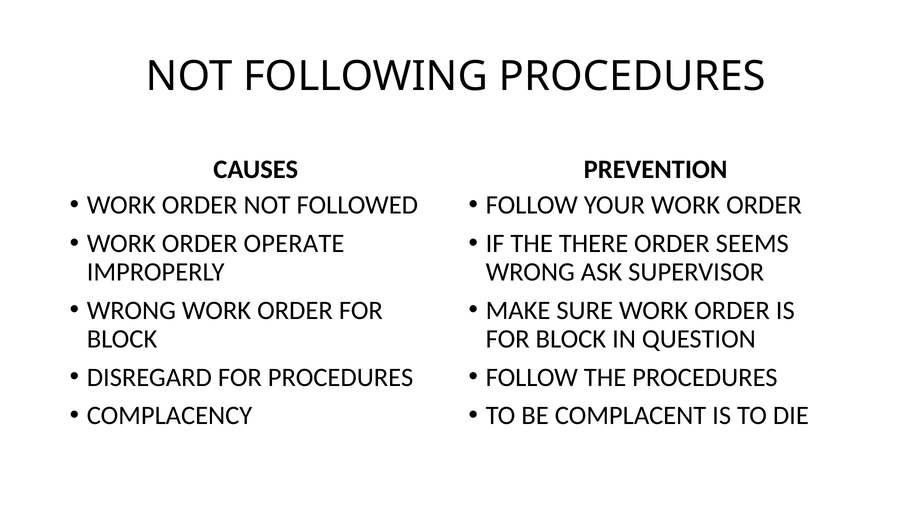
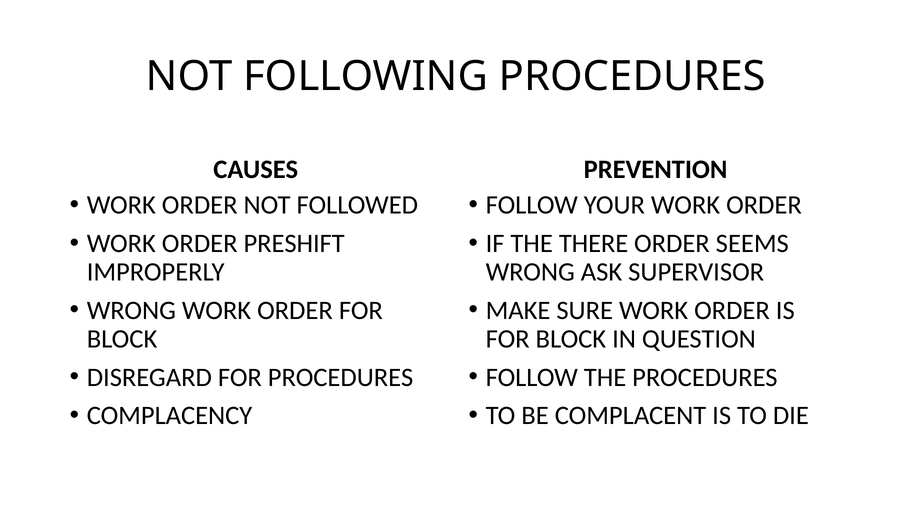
OPERATE: OPERATE -> PRESHIFT (294, 243)
